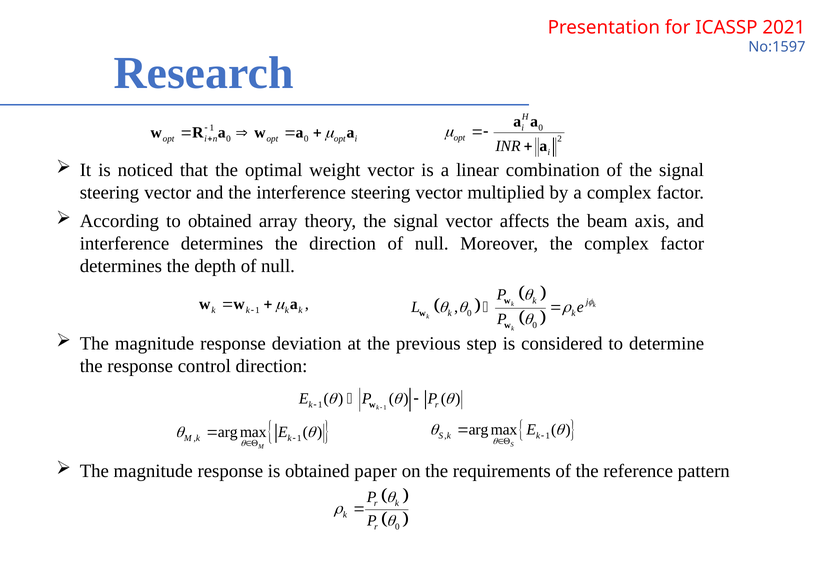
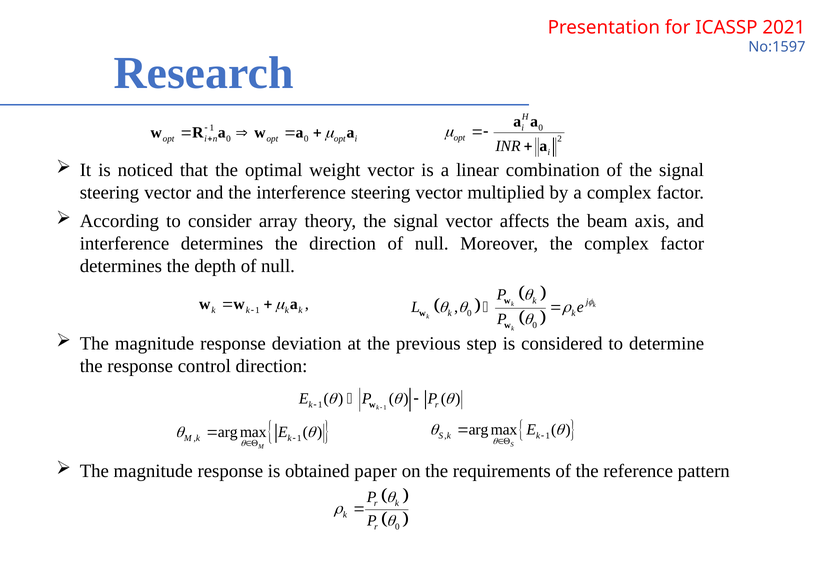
to obtained: obtained -> consider (220, 221)
